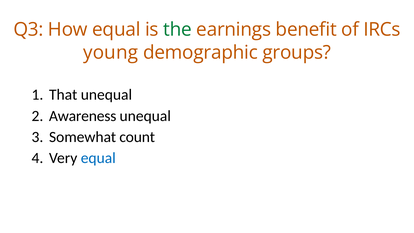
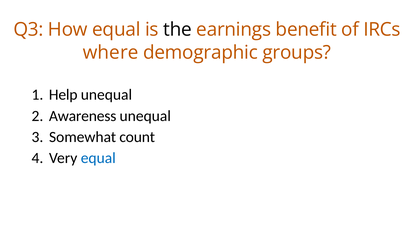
the colour: green -> black (178, 30)
young: young -> where (111, 52)
That: That -> Help (63, 95)
